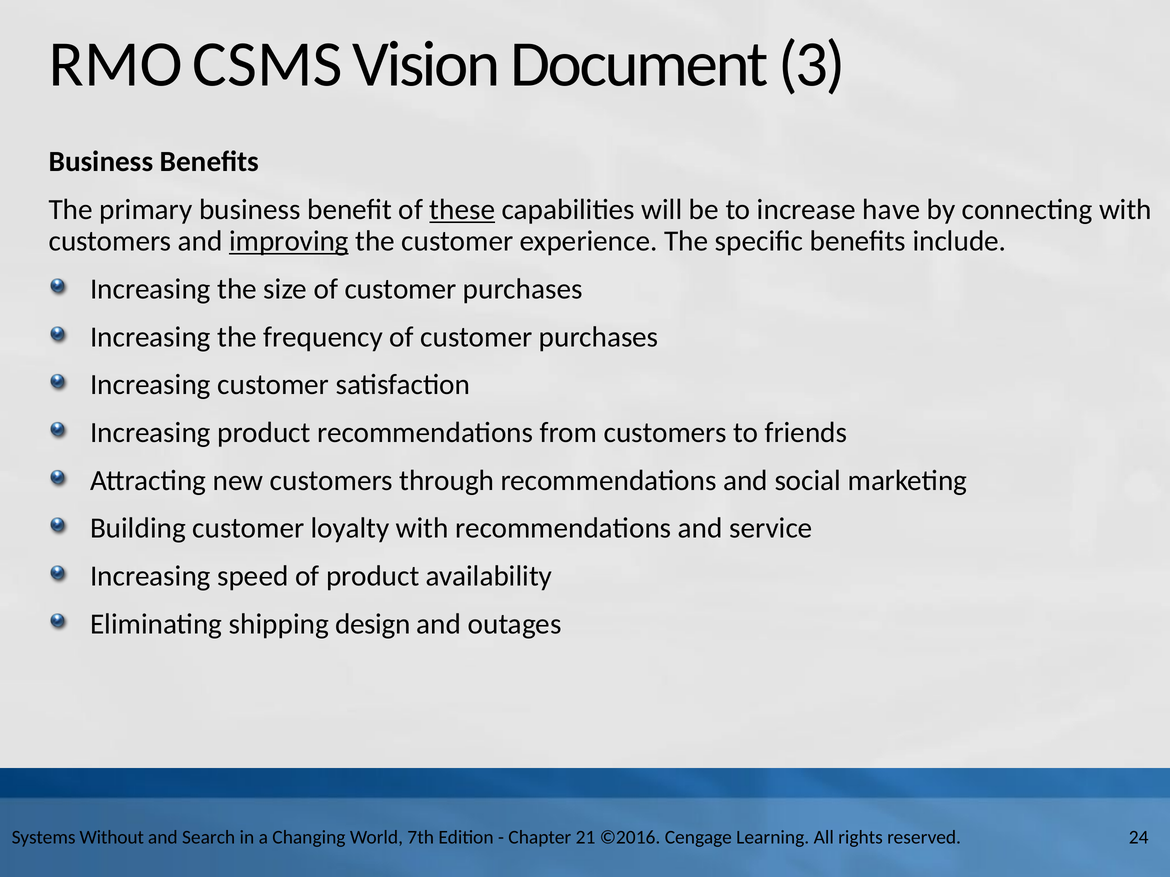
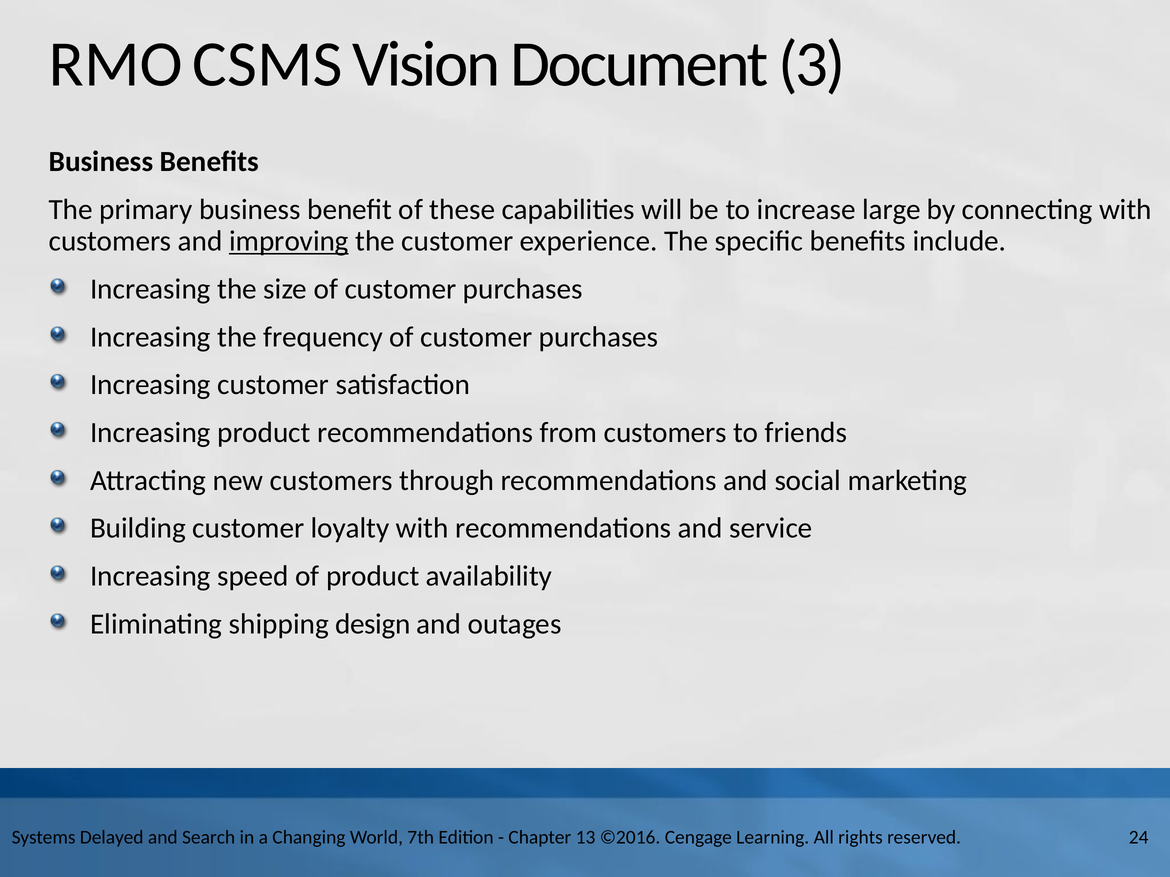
these underline: present -> none (462, 210)
have: have -> large (891, 210)
Without: Without -> Delayed (112, 838)
21: 21 -> 13 (586, 838)
